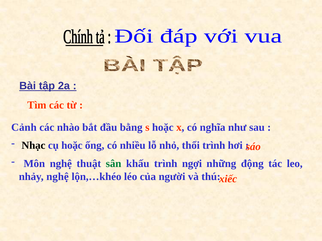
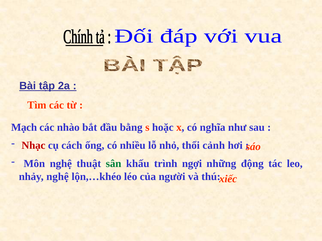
Cảnh: Cảnh -> Mạch (24, 128)
Nhạc colour: black -> red (33, 146)
cụ hoặc: hoặc -> cách (72, 146)
thổi trình: trình -> cảnh (214, 146)
